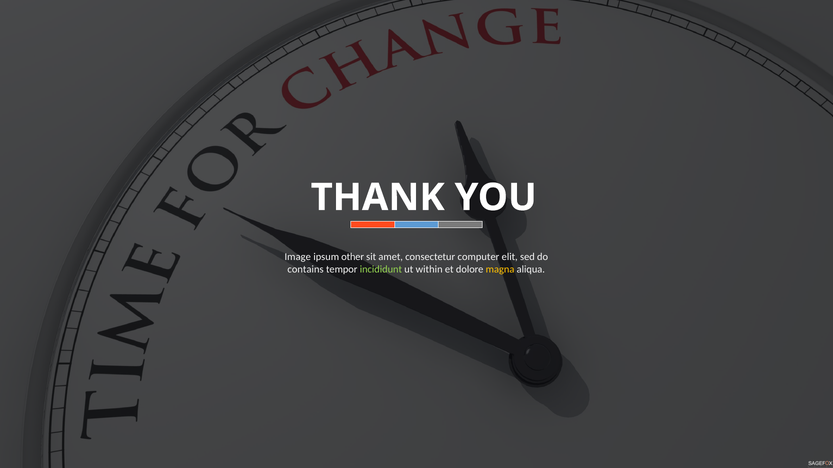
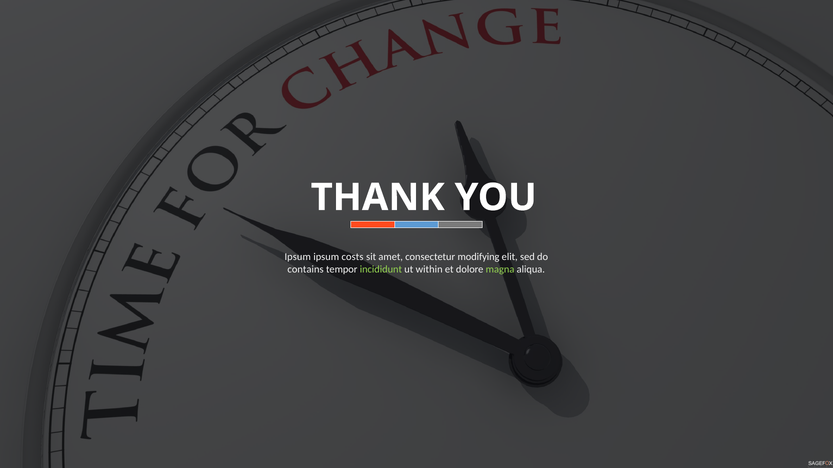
Image: Image -> Ipsum (298, 257)
other: other -> costs (353, 257)
computer: computer -> modifying (479, 257)
magna colour: yellow -> light green (500, 270)
